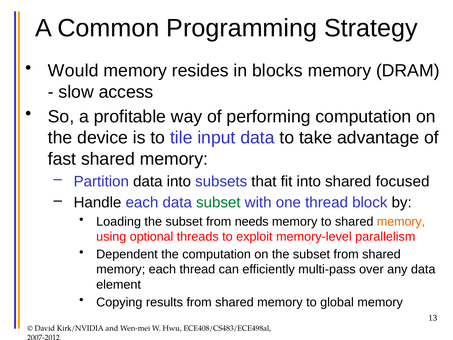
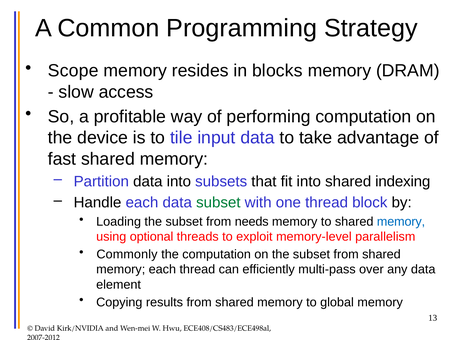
Would: Would -> Scope (73, 71)
focused: focused -> indexing (403, 181)
memory colour: orange -> blue (401, 221)
Dependent: Dependent -> Commonly (127, 254)
